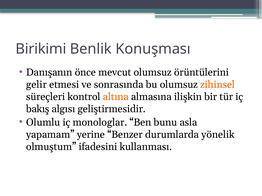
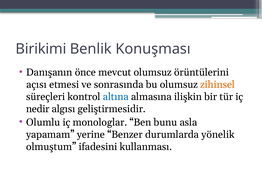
gelir: gelir -> açısı (36, 85)
altına colour: orange -> blue (116, 97)
bakış: bakış -> nedir (38, 109)
